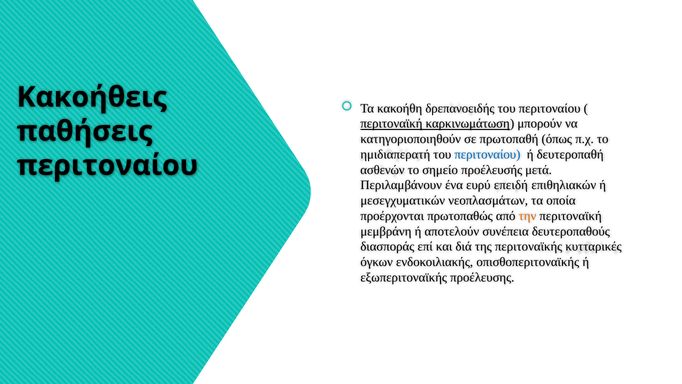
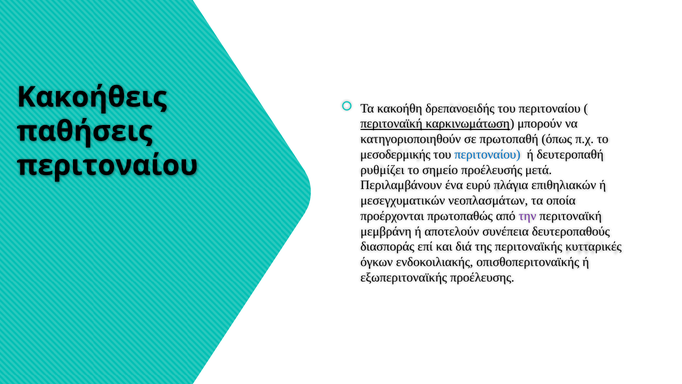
ημιδιαπερατή: ημιδιαπερατή -> μεσοδερμικής (395, 154)
ασθενών: ασθενών -> ρυθμίζει (382, 170)
επειδή: επειδή -> πλάγια (511, 185)
την colour: orange -> purple (528, 216)
